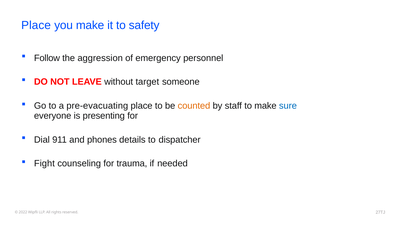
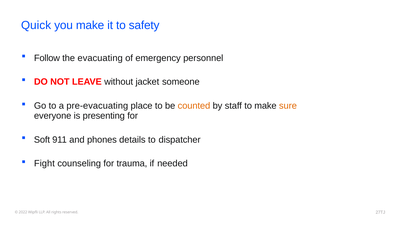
Place: Place -> Quick (36, 25)
aggression: aggression -> evacuating (100, 58)
target: target -> jacket (147, 82)
sure colour: blue -> orange (288, 106)
Dial: Dial -> Soft (42, 140)
